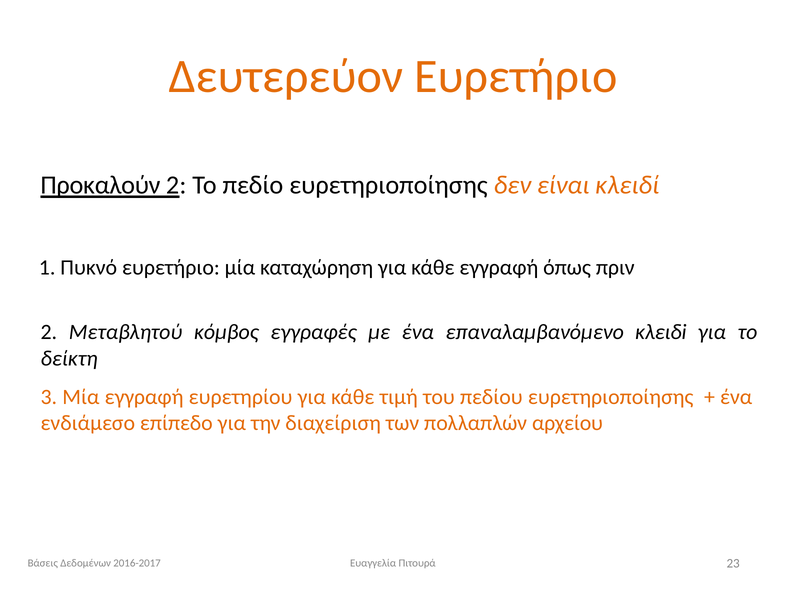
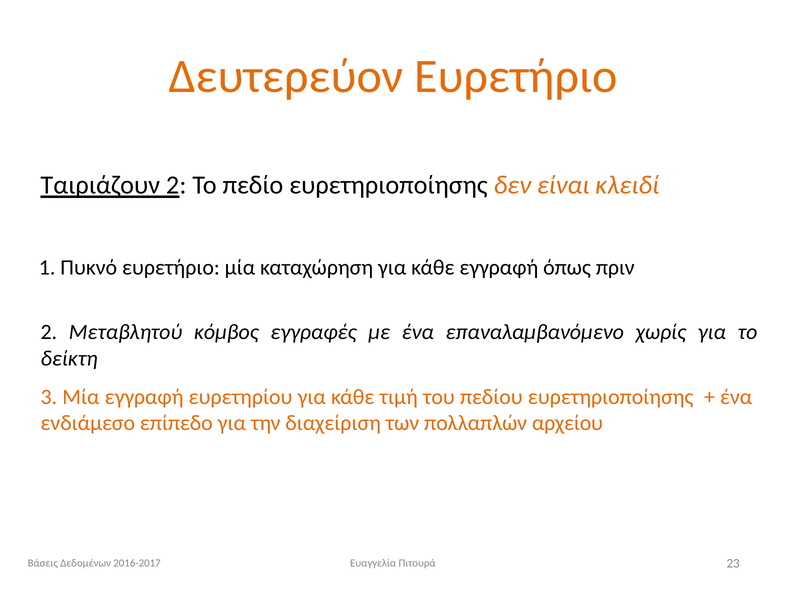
Προκαλούν: Προκαλούν -> Ταιριάζουν (100, 185)
κλειδi: κλειδi -> χωρίς (661, 332)
